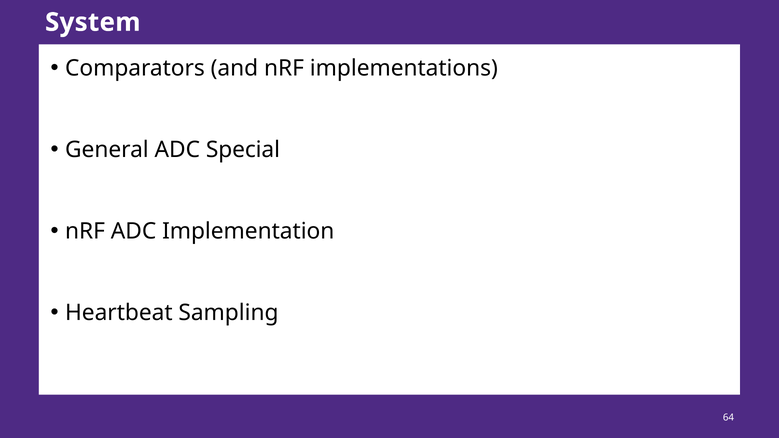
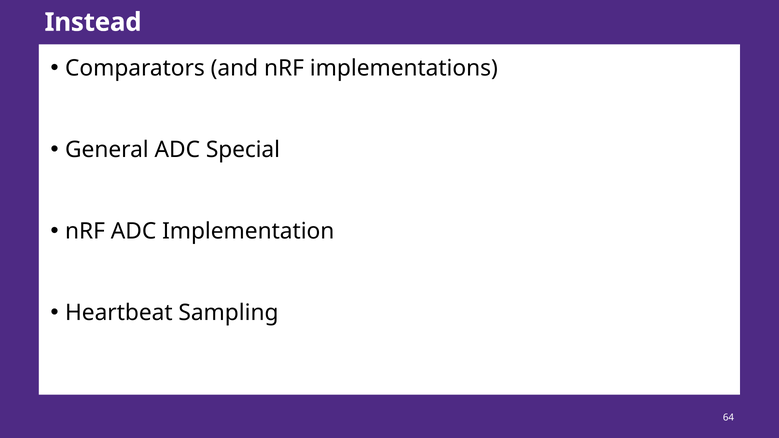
System: System -> Instead (93, 22)
